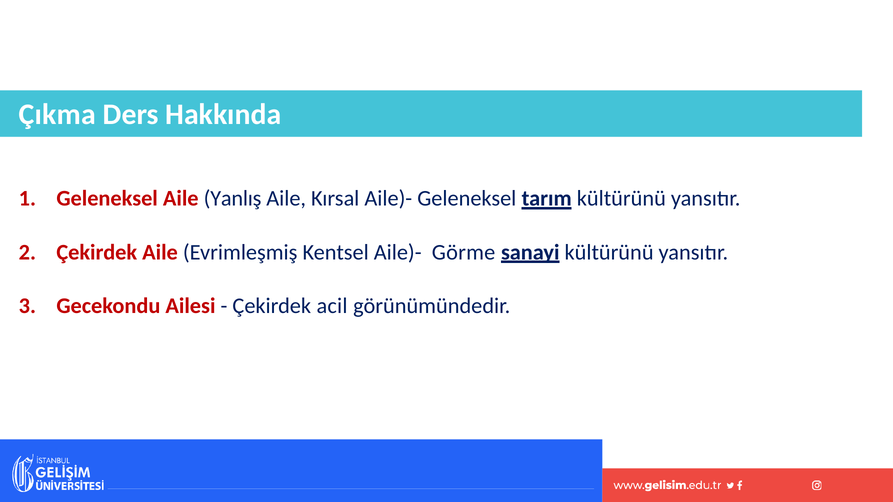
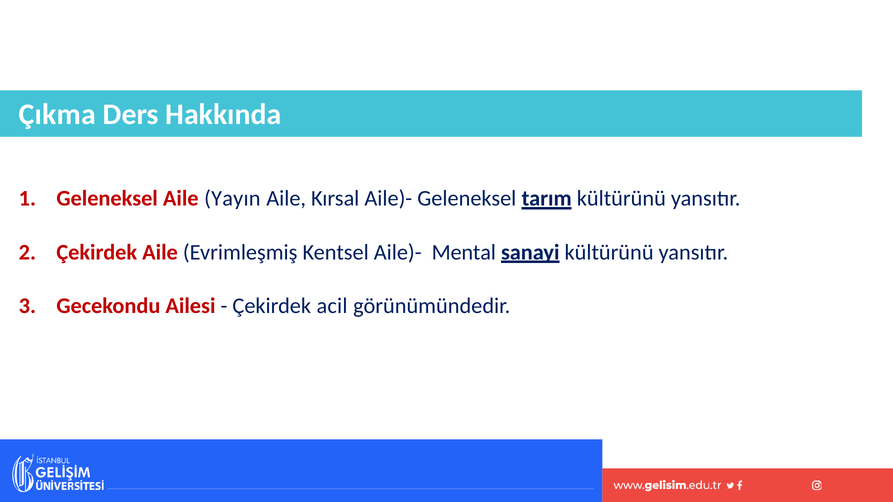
Yanlış: Yanlış -> Yayın (232, 199)
Görme: Görme -> Mental (464, 252)
